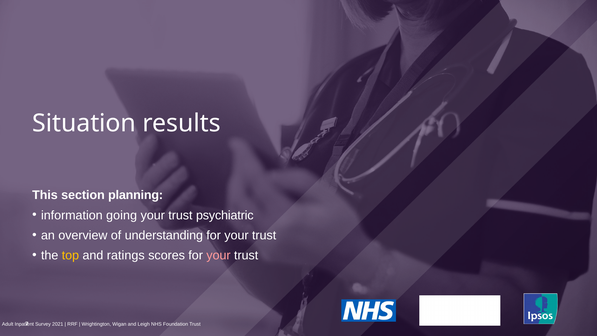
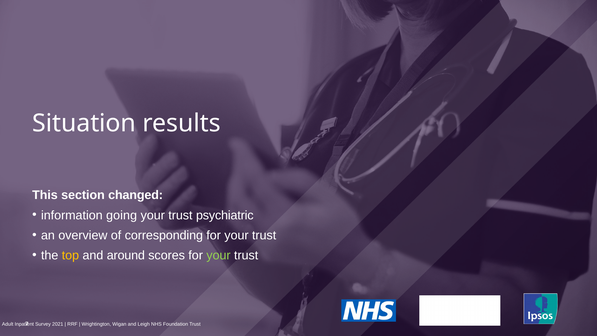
planning: planning -> changed (136, 195)
understanding: understanding -> corresponding (164, 235)
ratings: ratings -> around (126, 255)
your colour: pink -> light green (218, 255)
